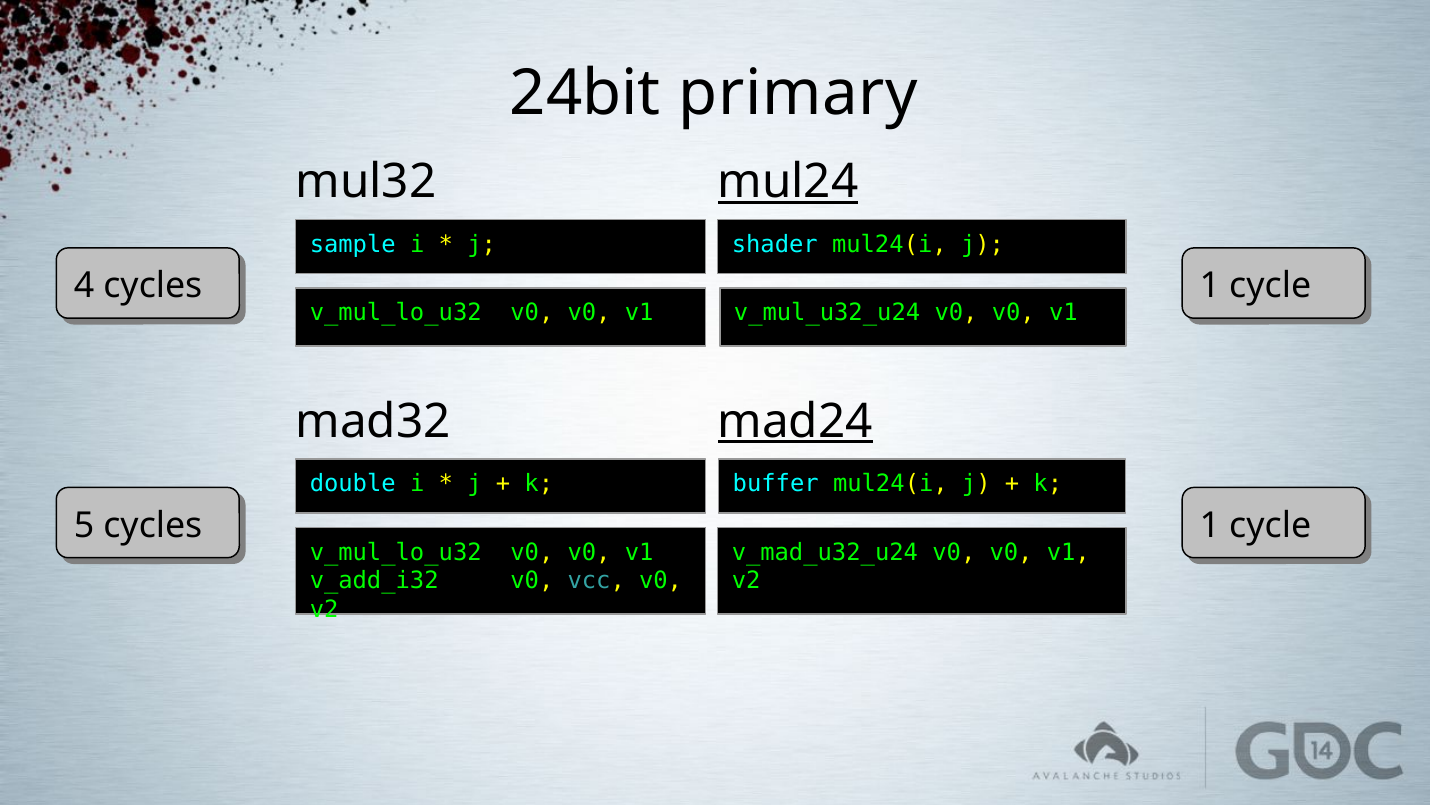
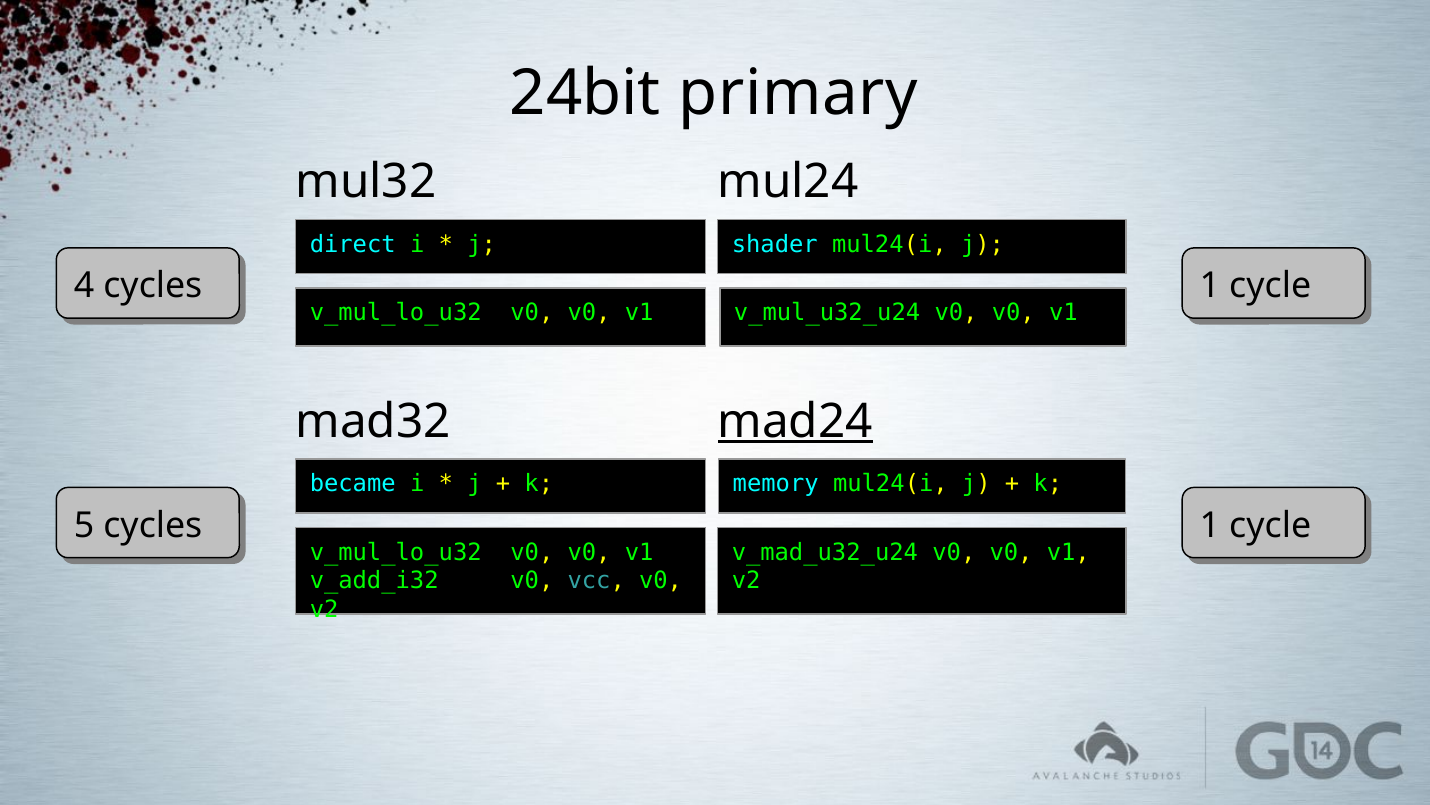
mul24 underline: present -> none (788, 182)
sample: sample -> direct (353, 244)
double: double -> became (353, 484)
buffer: buffer -> memory (776, 484)
